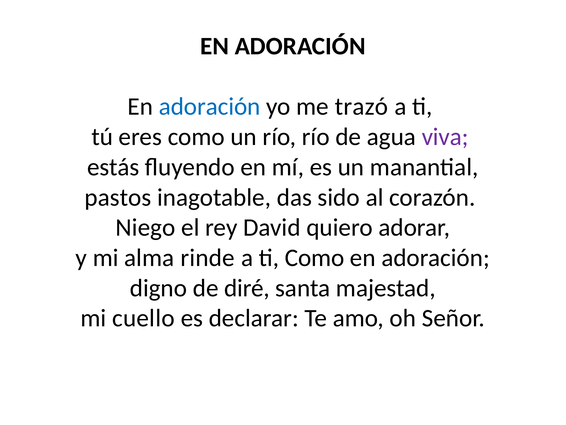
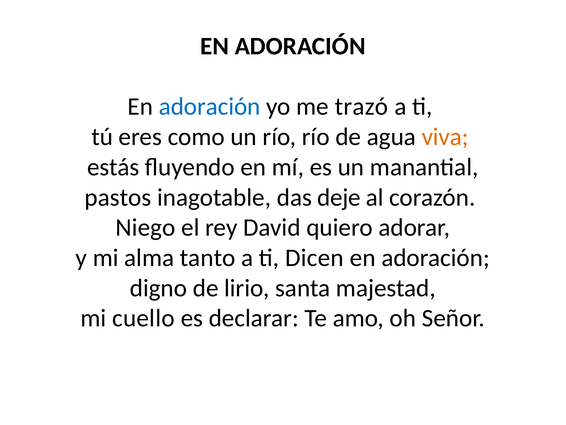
viva colour: purple -> orange (445, 137)
sido: sido -> deje (339, 197)
rinde: rinde -> tanto (208, 258)
ti Como: Como -> Dicen (314, 258)
diré: diré -> lirio (247, 288)
